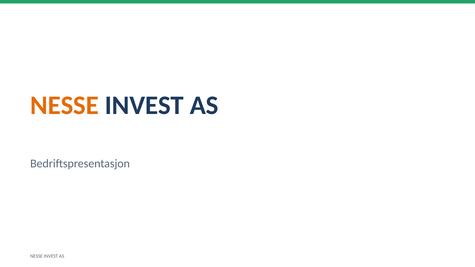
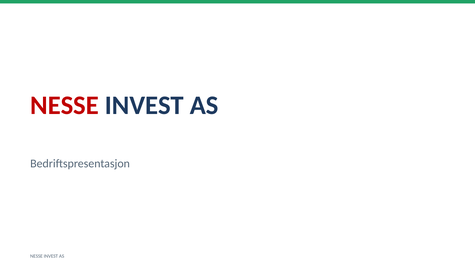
NESSE colour: orange -> red (65, 105)
